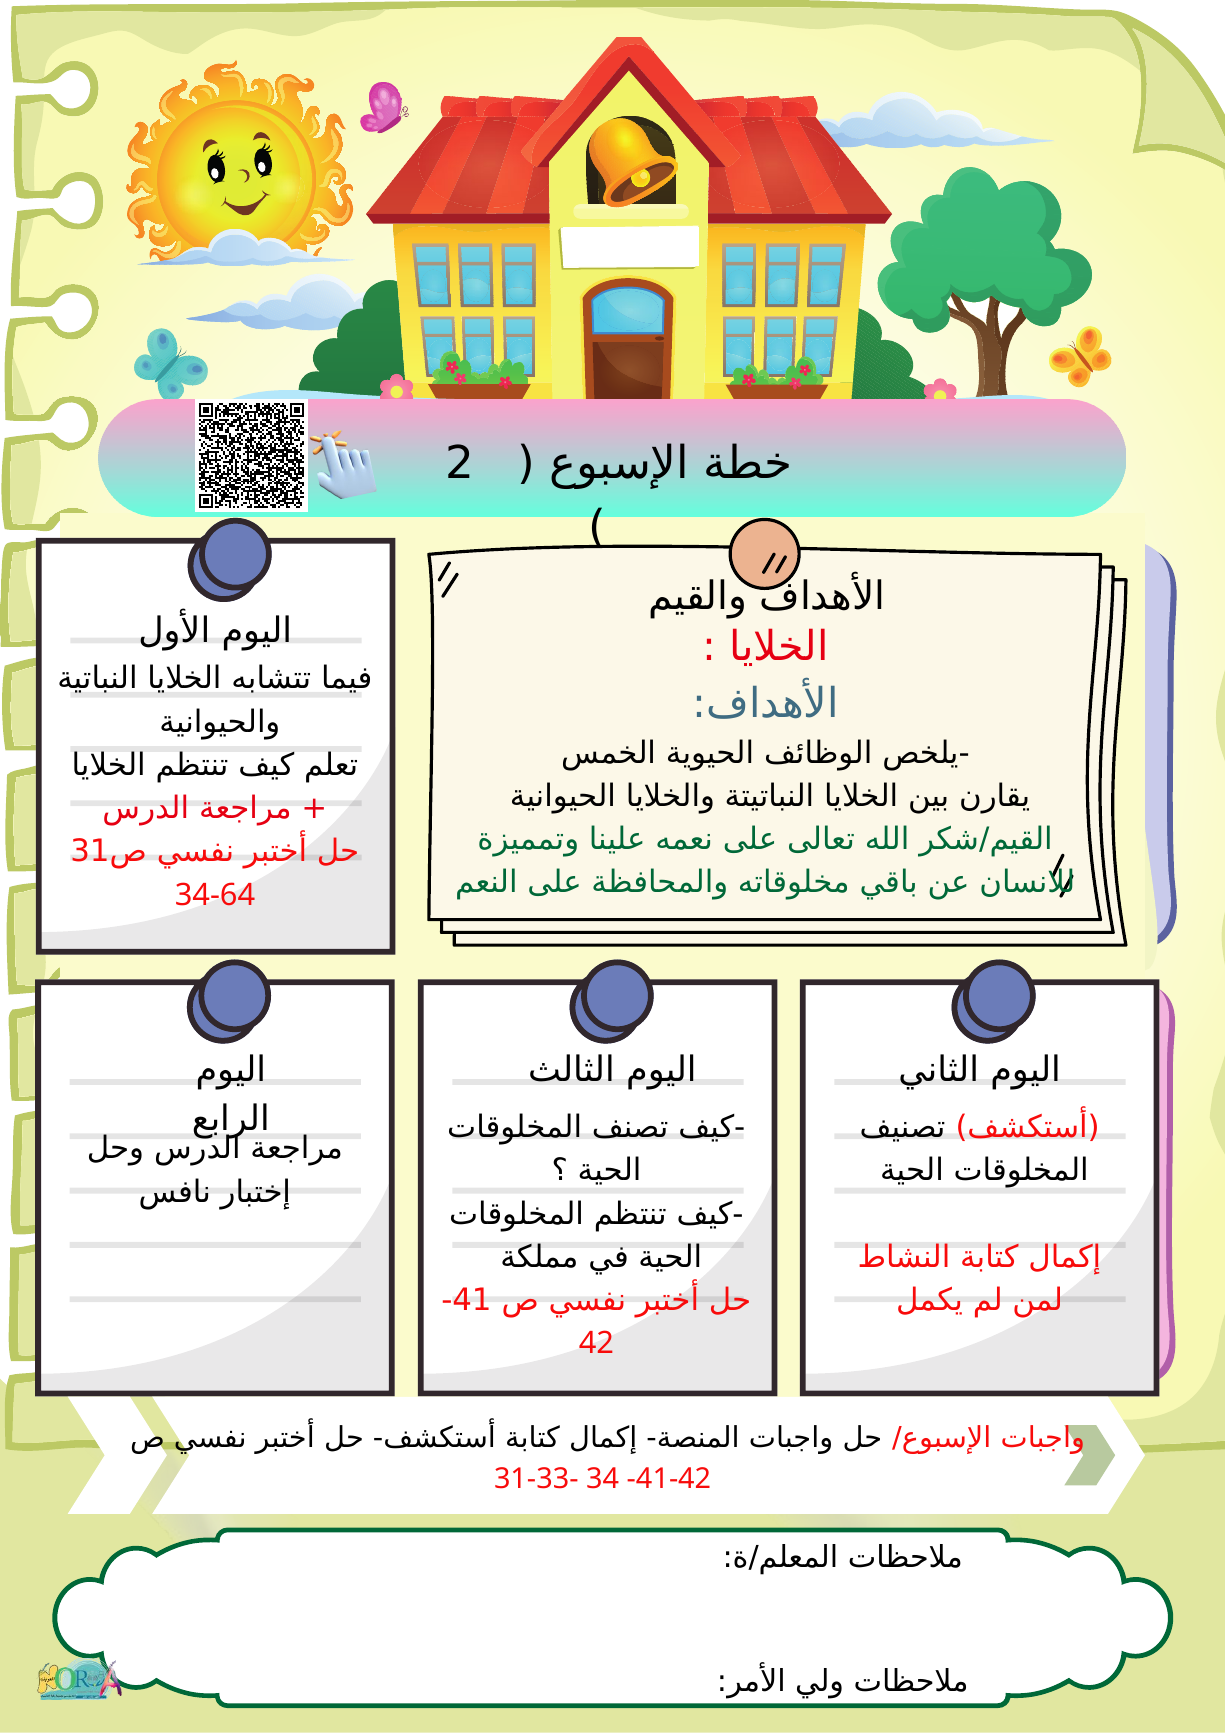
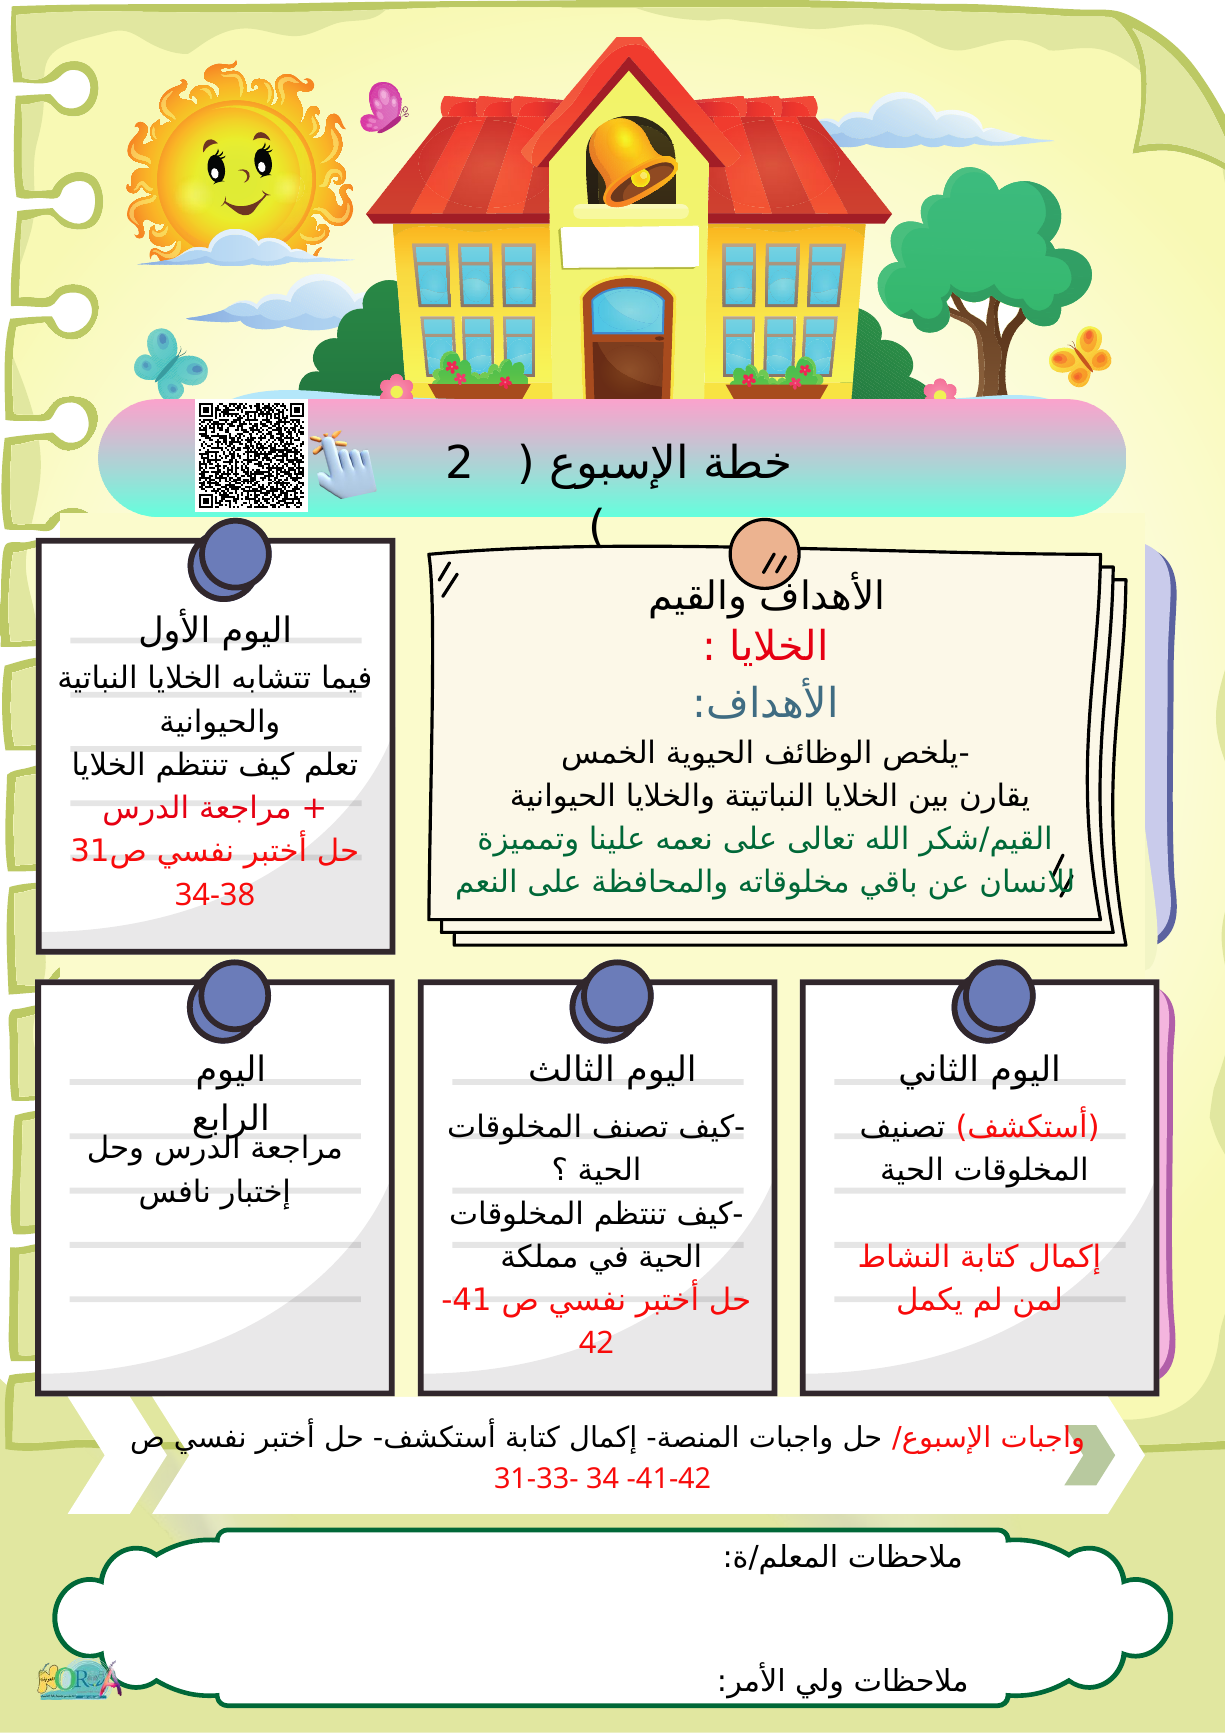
34-64: 34-64 -> 34-38 (215, 895)
